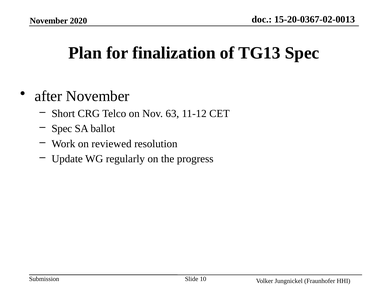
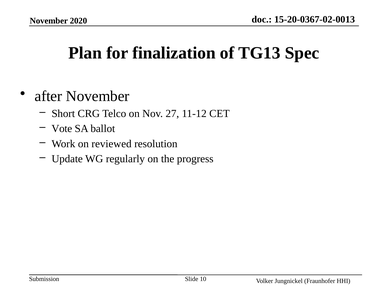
63: 63 -> 27 (172, 114)
Spec: Spec -> Vote (62, 129)
